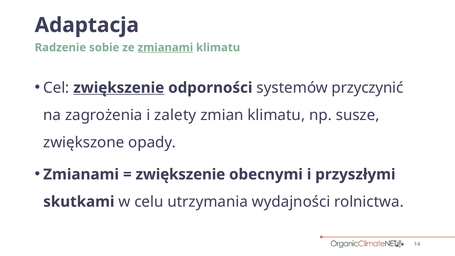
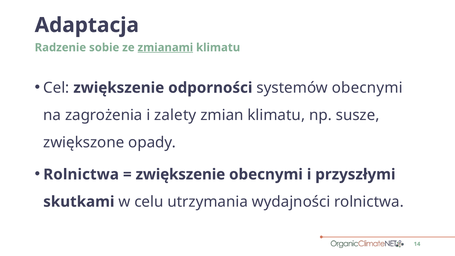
zwiększenie underline: present -> none (119, 88)
systemów przyczynić: przyczynić -> obecnymi (367, 88)
Zmianami: Zmianami -> Rolnictwa (81, 174)
